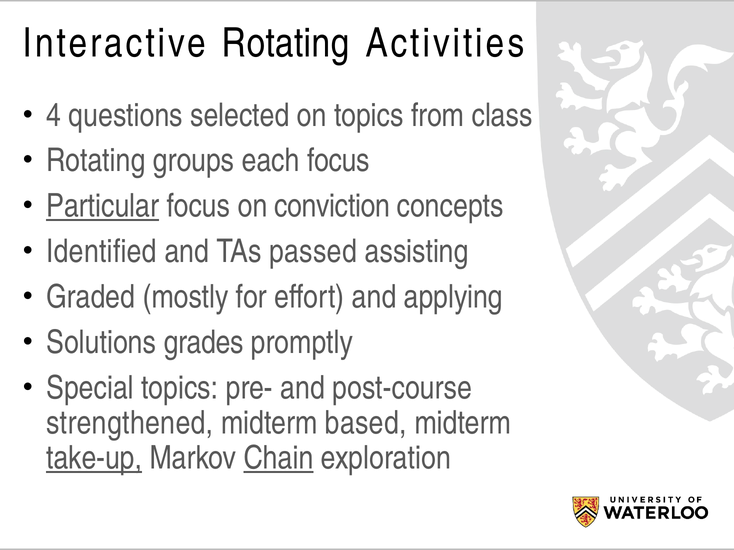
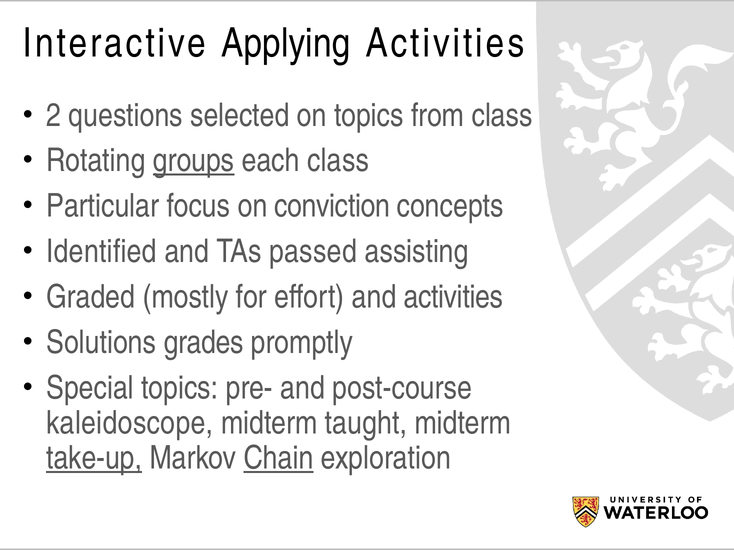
Interactive Rotating: Rotating -> Applying (286, 43)
4: 4 -> 2 (54, 115)
groups underline: none -> present (194, 161)
each focus: focus -> class (338, 161)
Particular underline: present -> none (103, 206)
and applying: applying -> activities (453, 297)
strengthened: strengthened -> kaleidoscope (130, 423)
based: based -> taught (366, 423)
